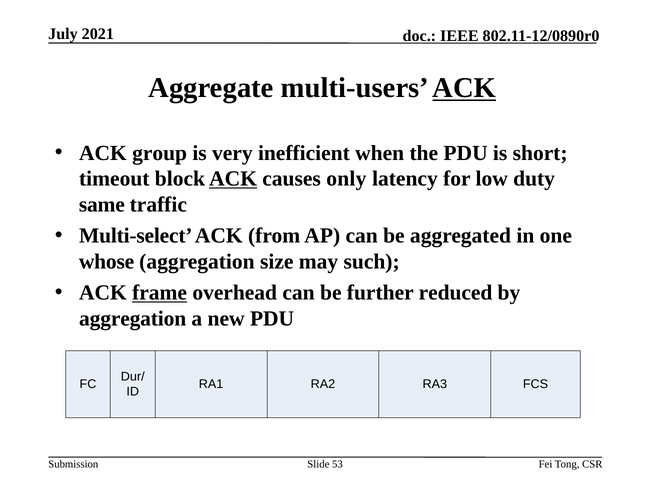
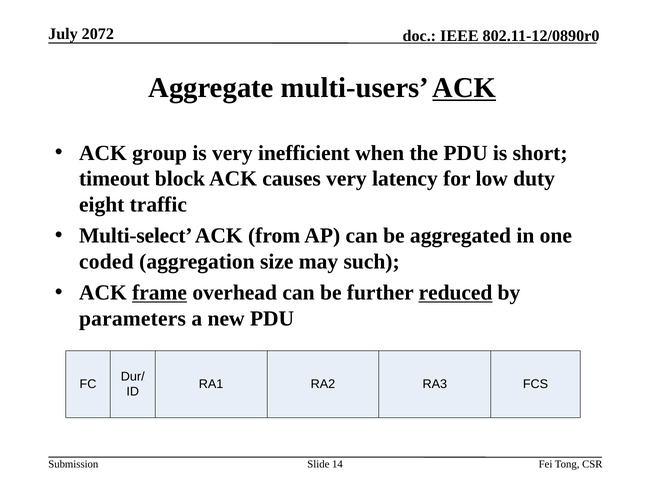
2021: 2021 -> 2072 (98, 34)
ACK underline: present -> none (233, 179)
causes only: only -> very (346, 179)
same: same -> eight (102, 204)
whose: whose -> coded (106, 261)
reduced underline: none -> present (456, 293)
aggregation: aggregation -> parameters (132, 318)
53: 53 -> 14 (337, 464)
